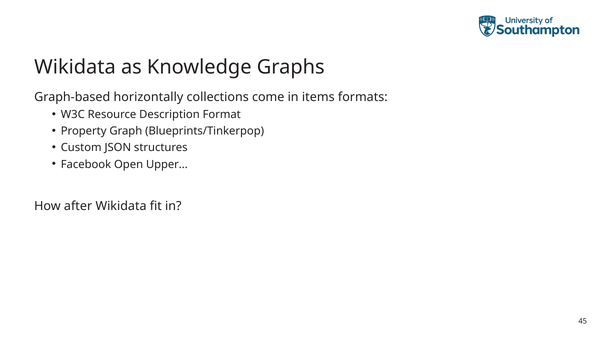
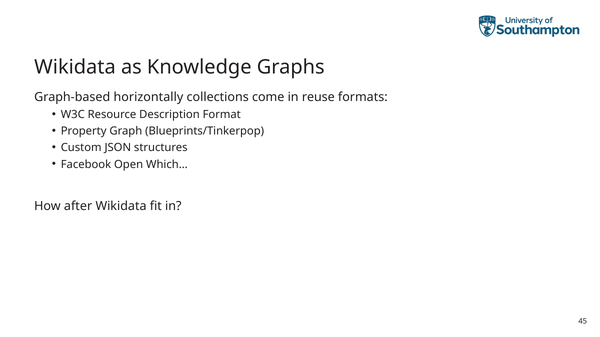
items: items -> reuse (318, 97)
Upper…: Upper… -> Which… (167, 165)
